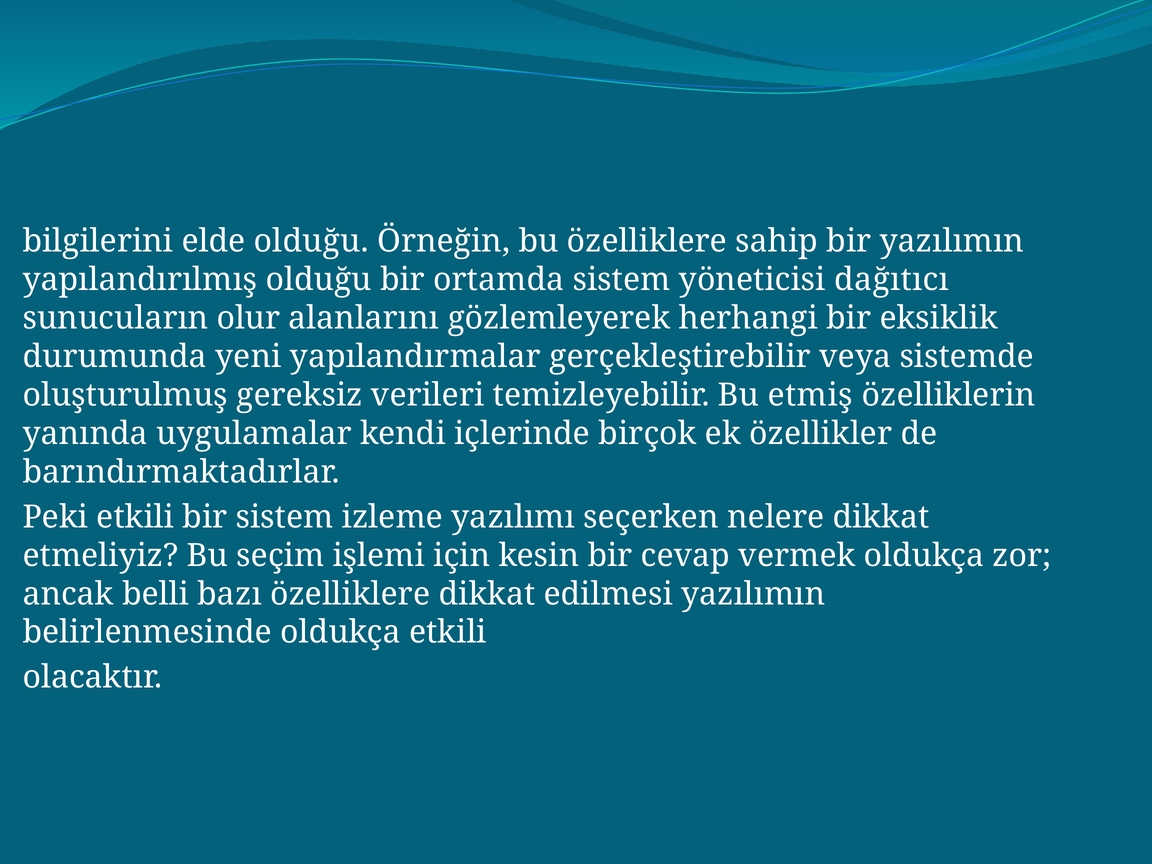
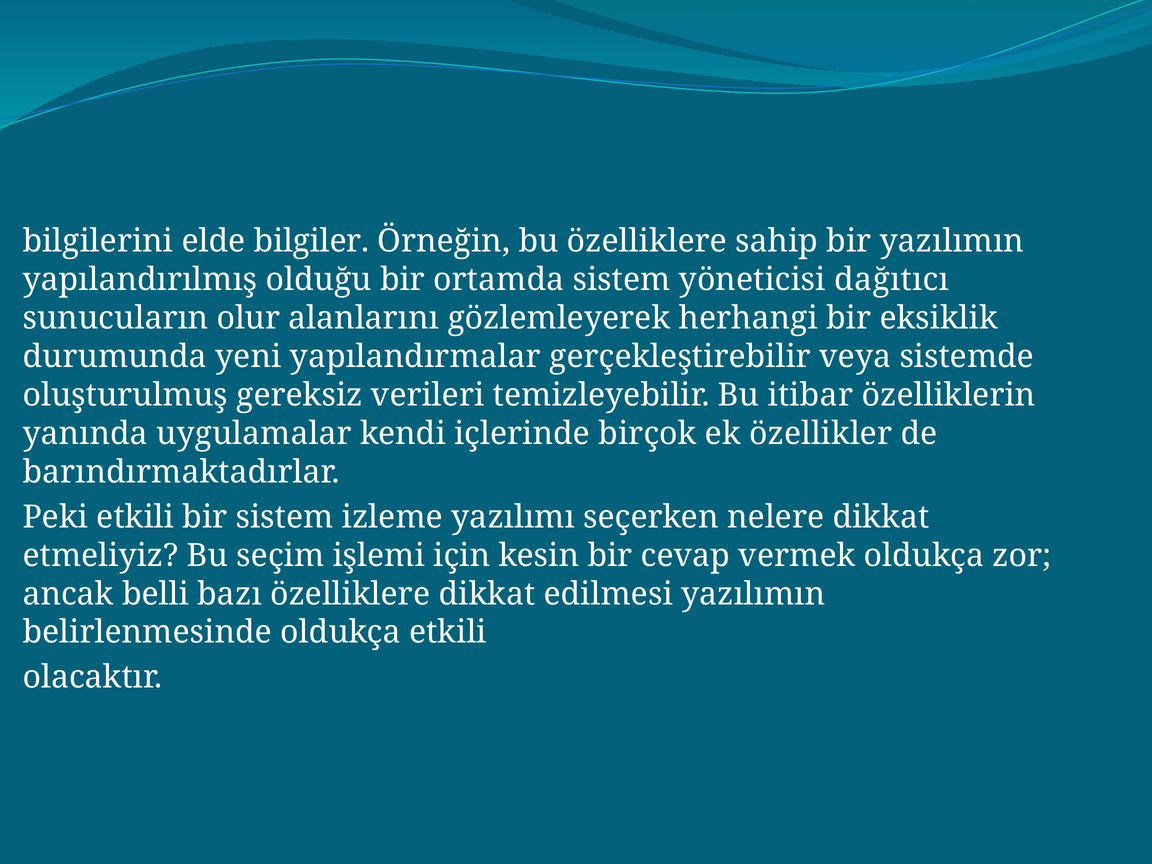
elde olduğu: olduğu -> bilgiler (312, 241)
etmiş: etmiş -> itibar (810, 395)
